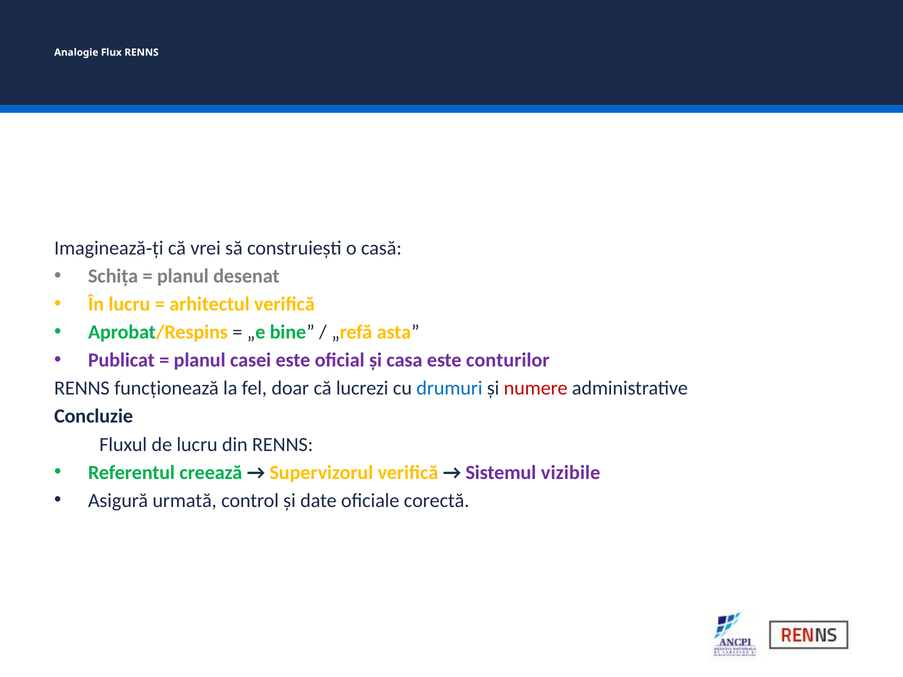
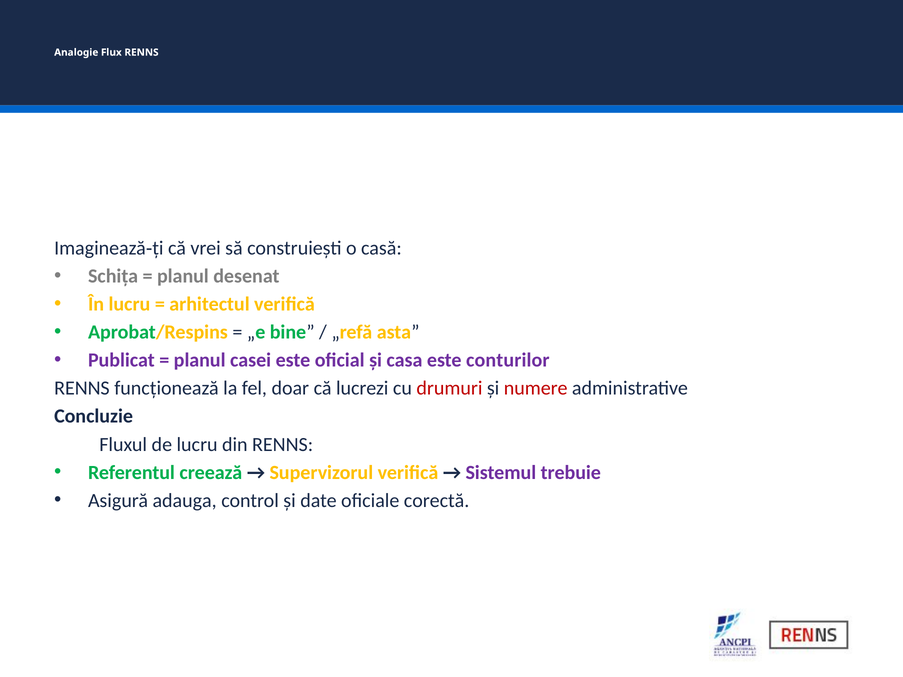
drumuri colour: blue -> red (449, 388)
vizibile: vizibile -> trebuie (571, 473)
urmată: urmată -> adauga (185, 501)
